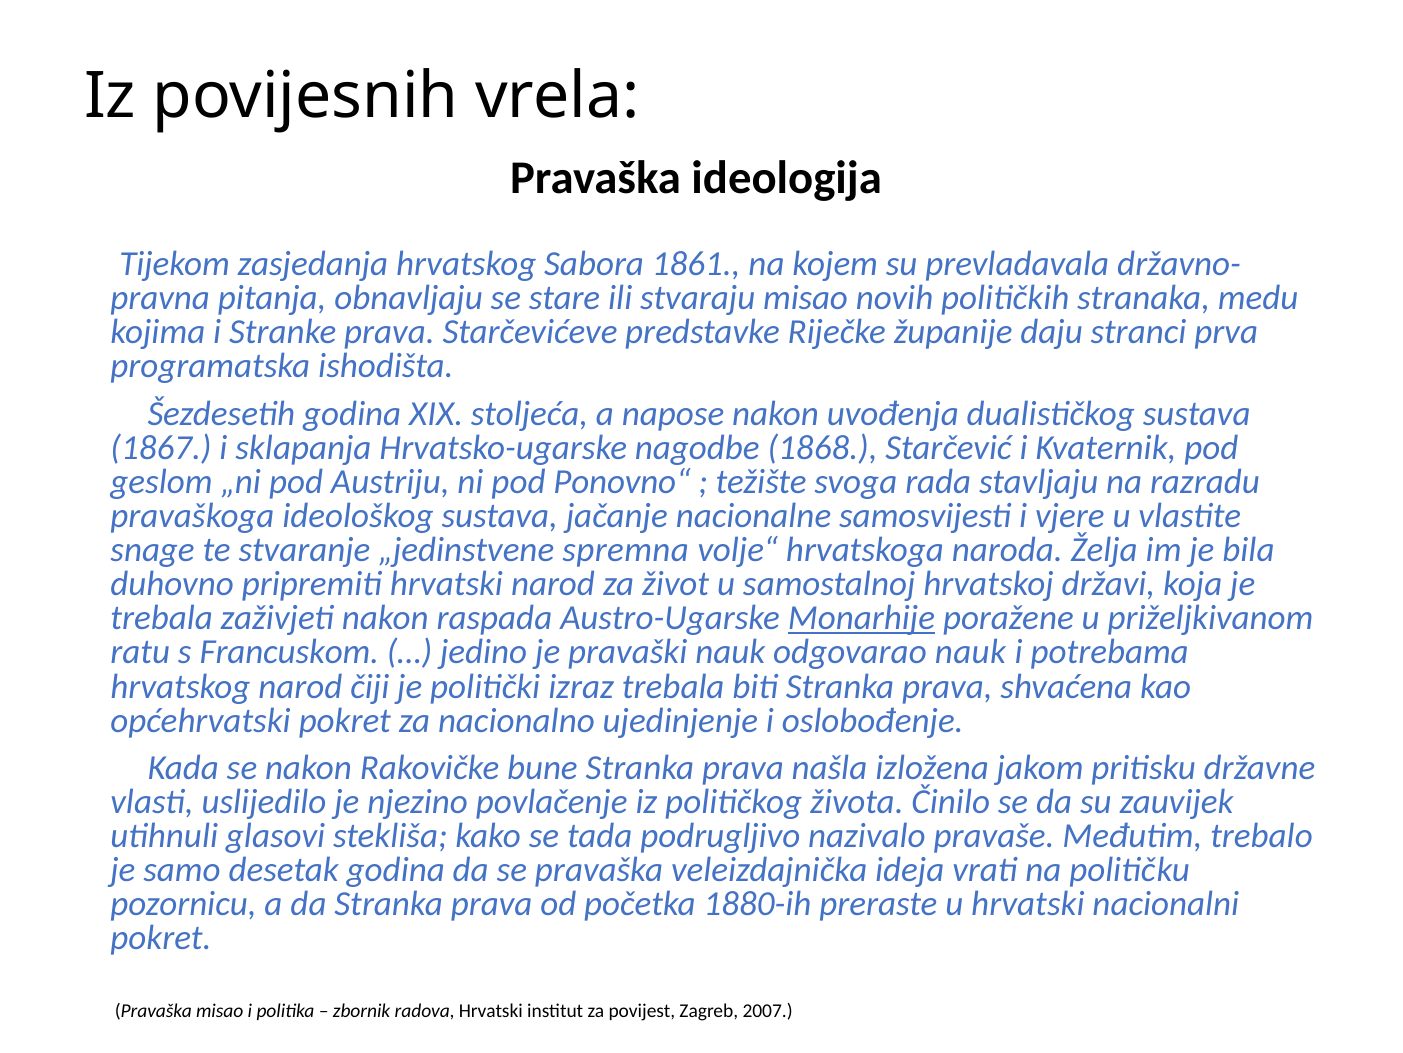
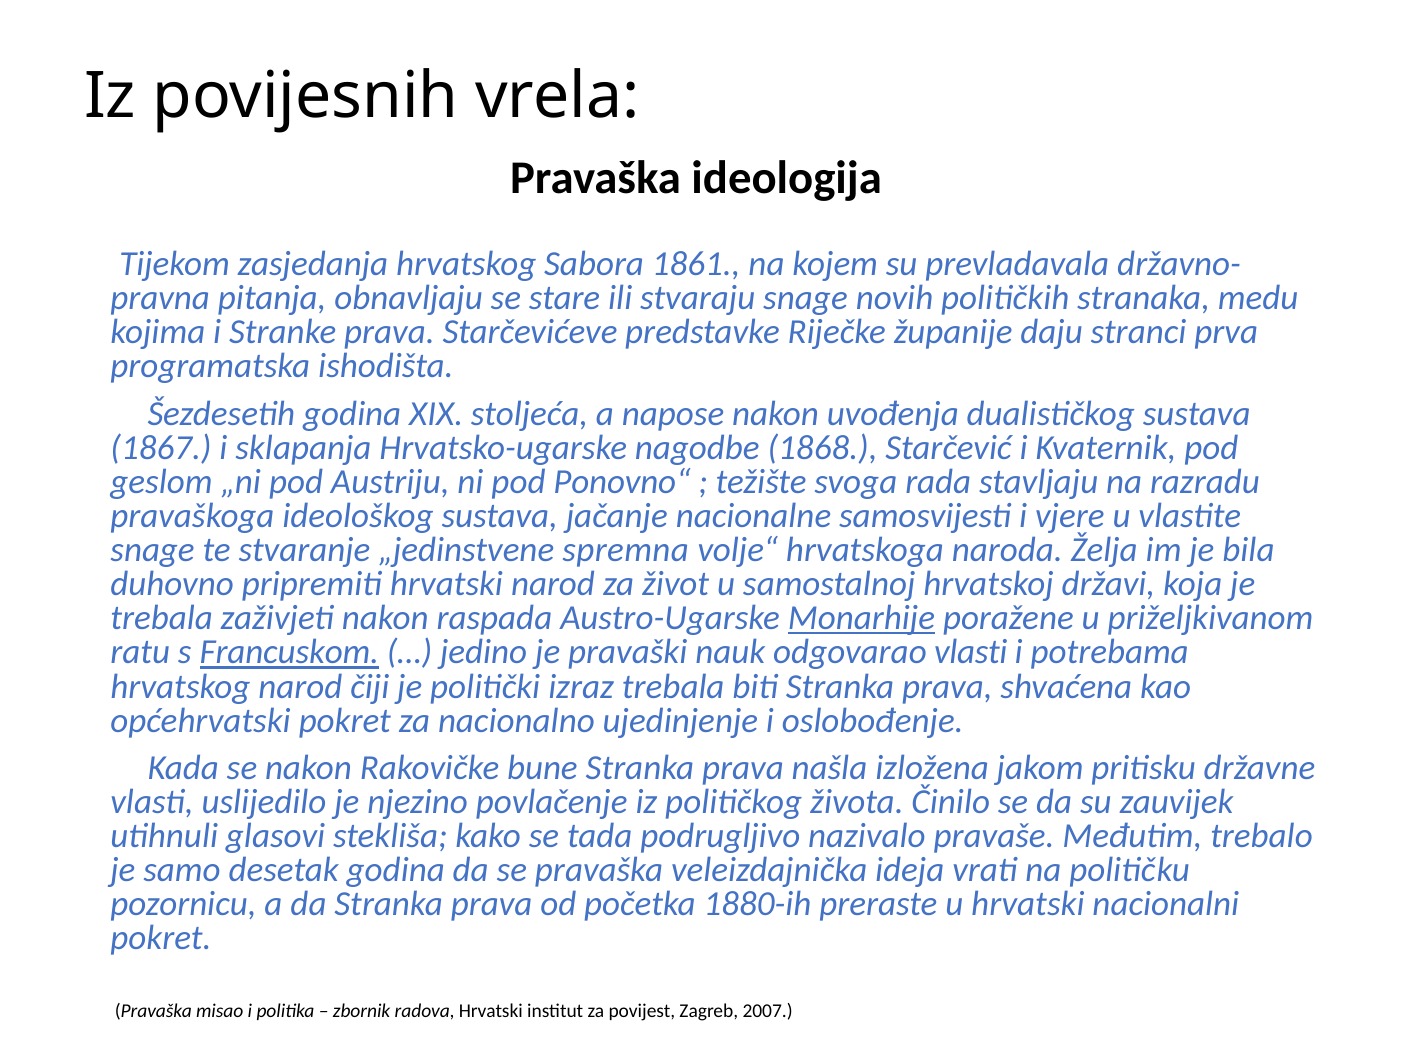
stvaraju misao: misao -> snage (805, 298)
Francuskom underline: none -> present (289, 652)
odgovarao nauk: nauk -> vlasti (971, 652)
